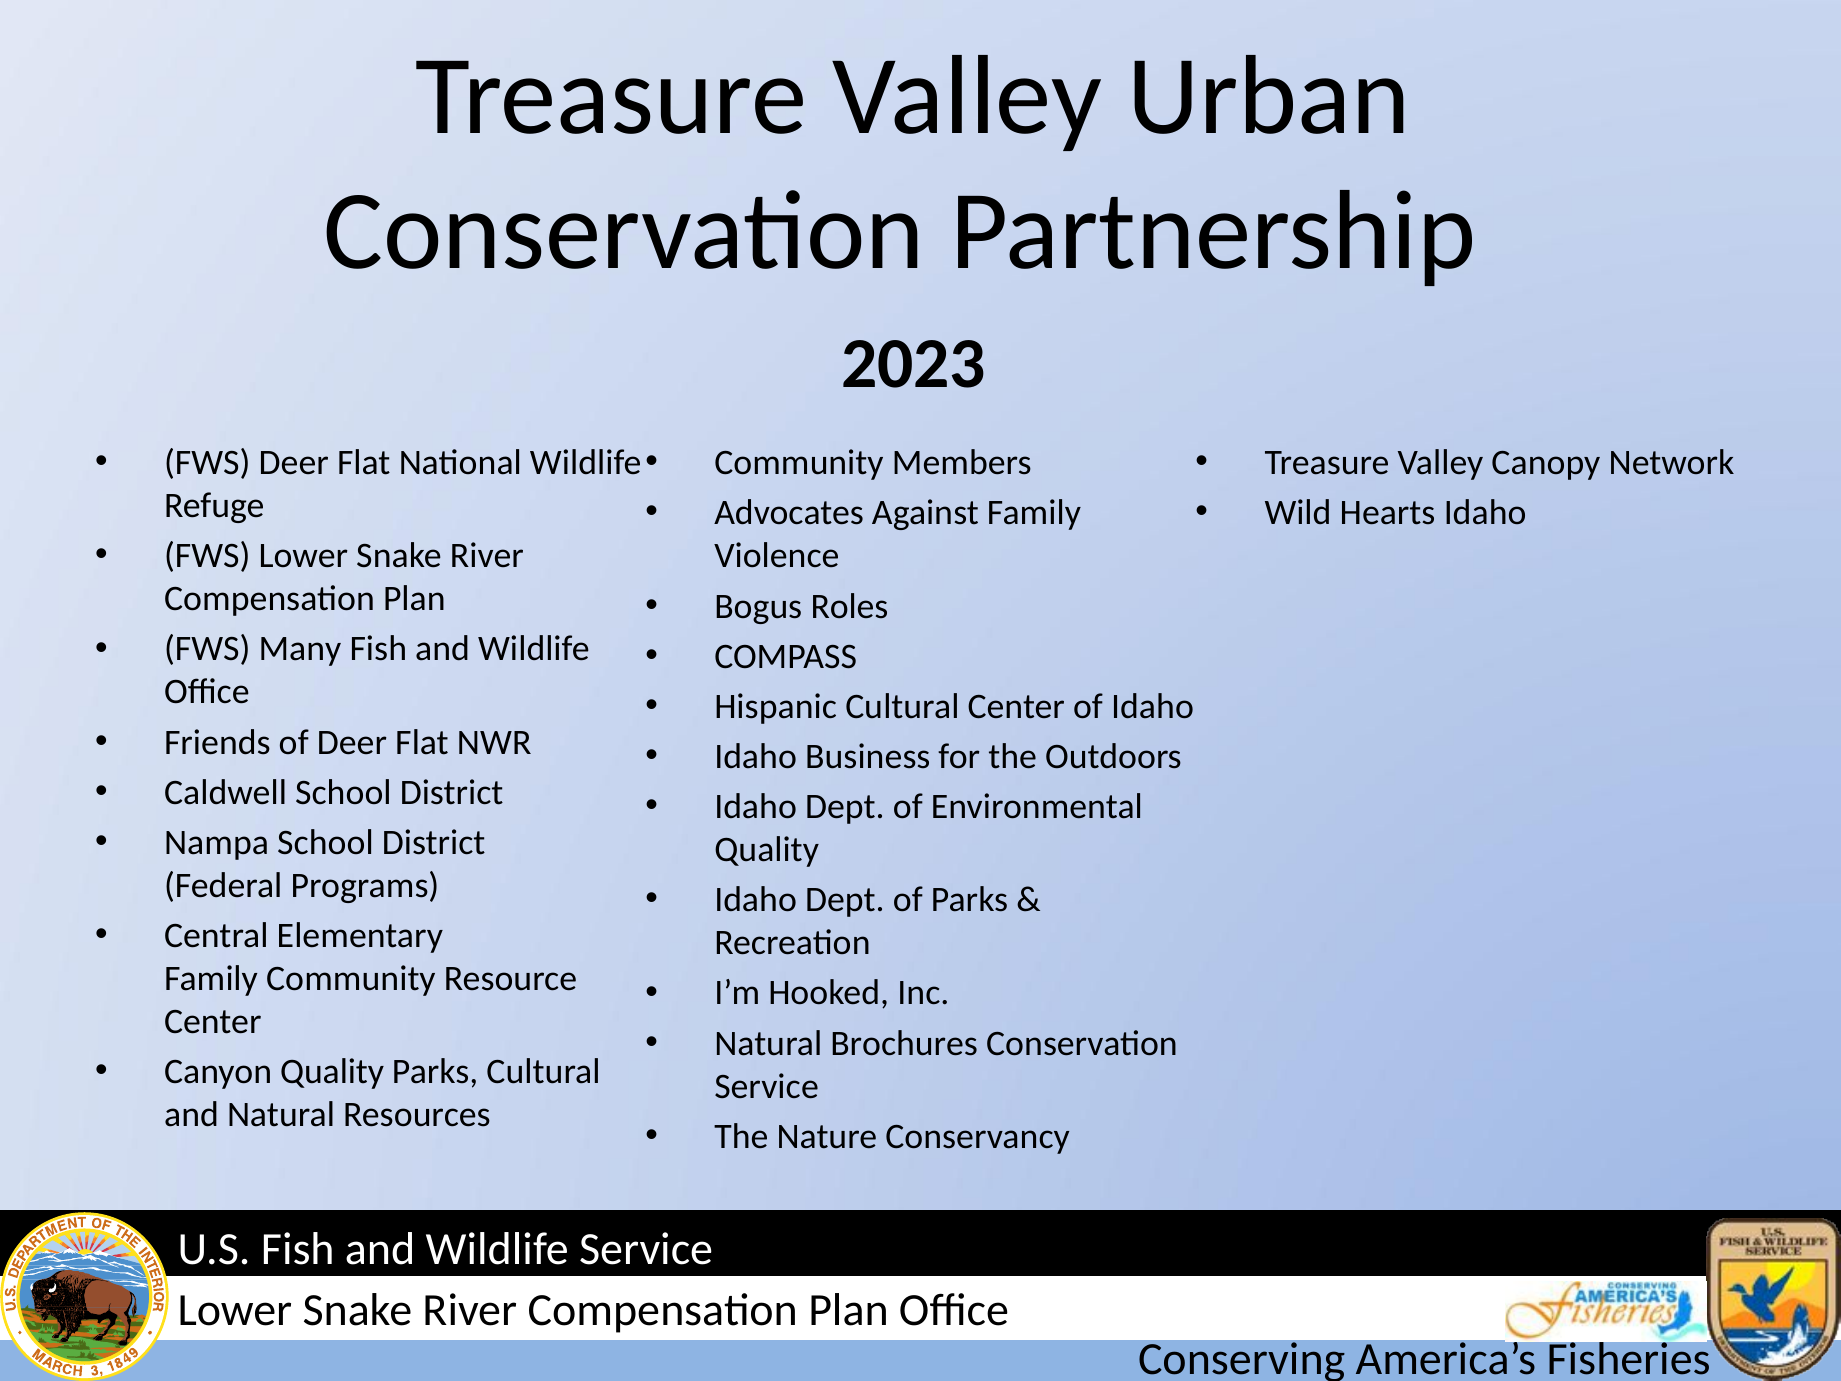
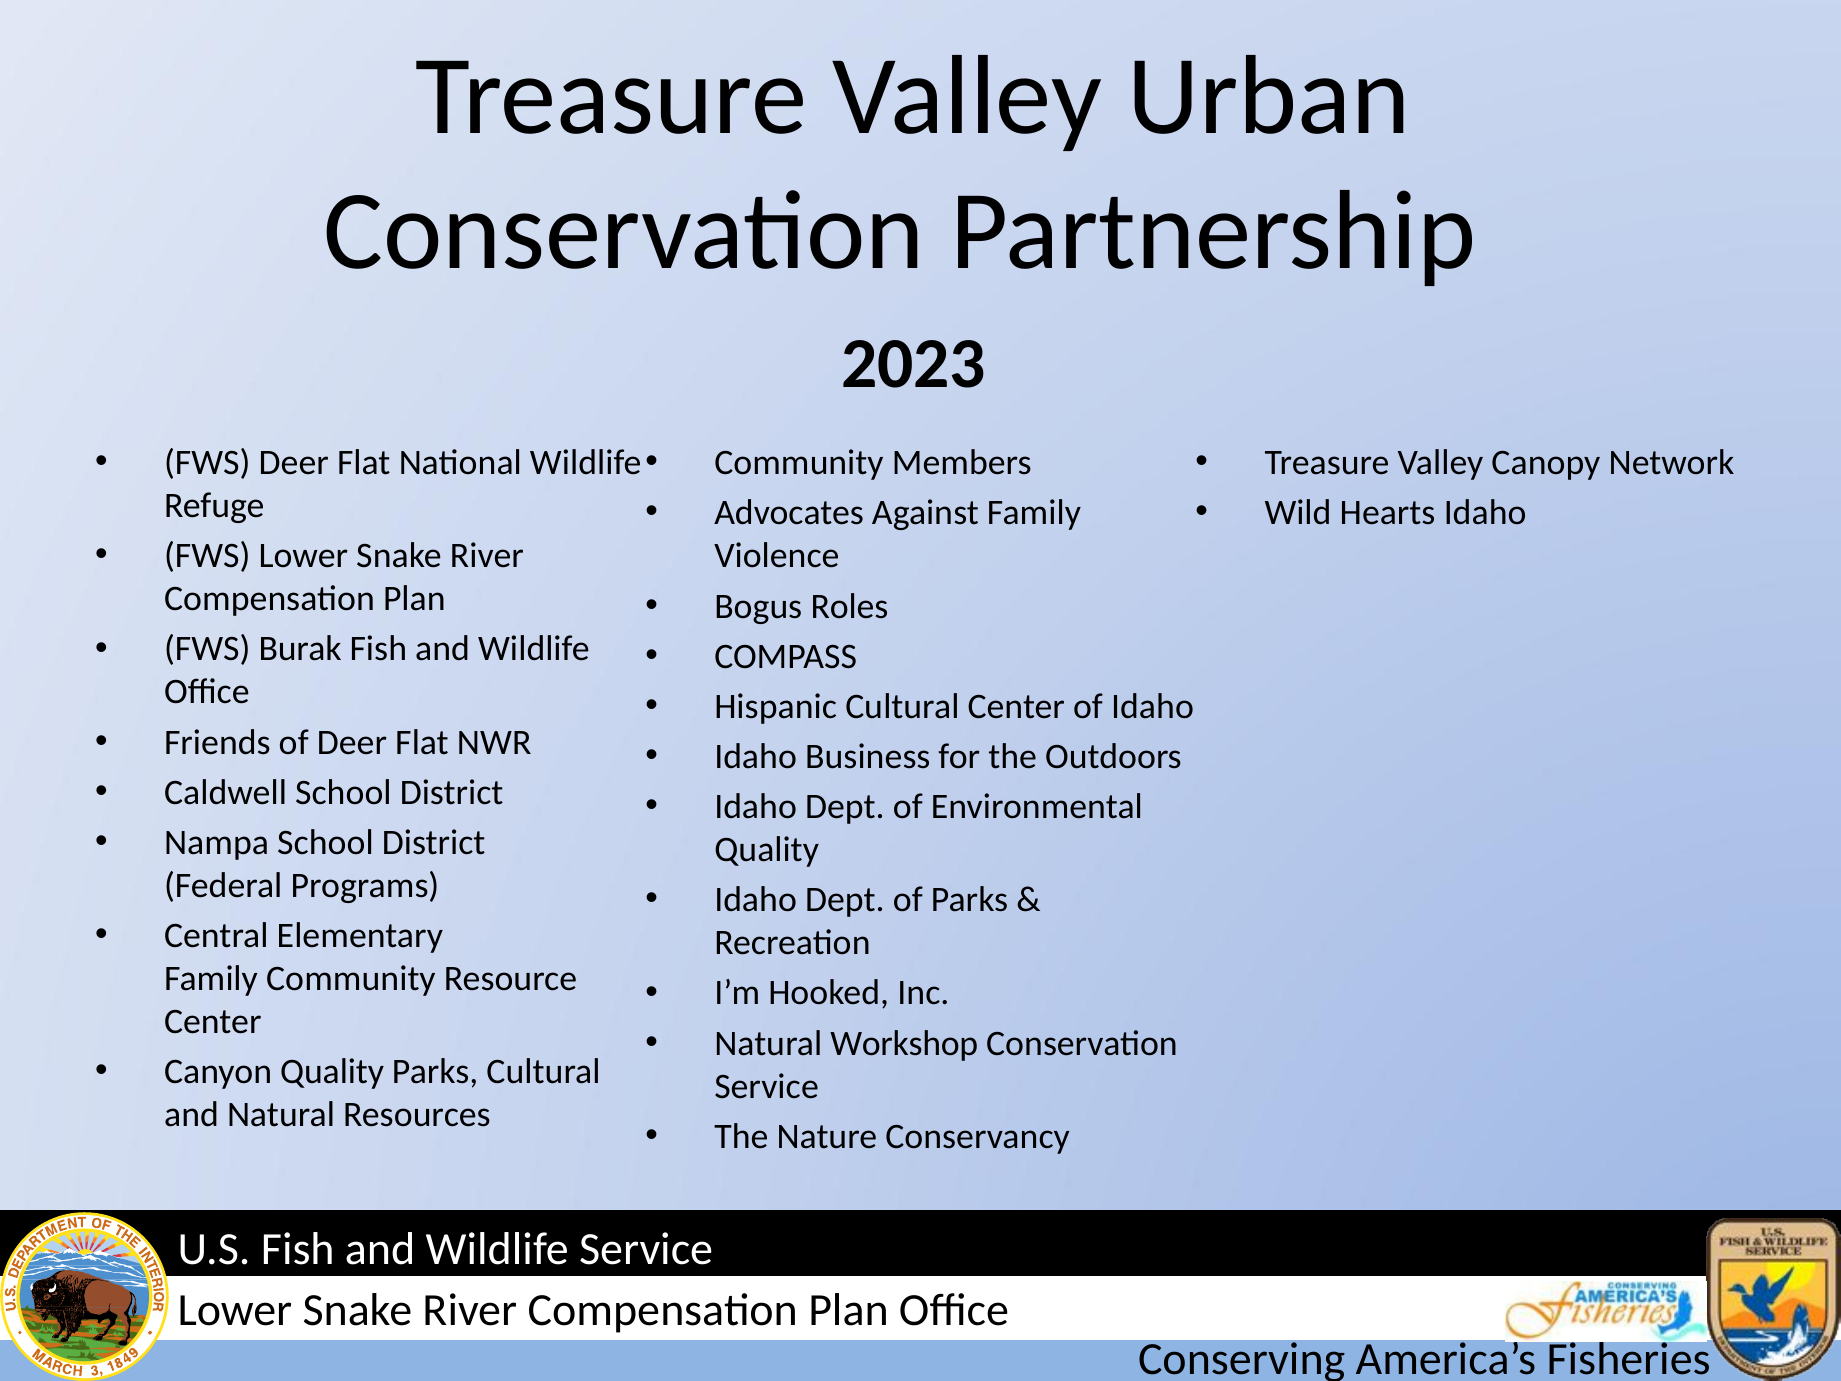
Many: Many -> Burak (300, 649)
Brochures: Brochures -> Workshop (904, 1043)
